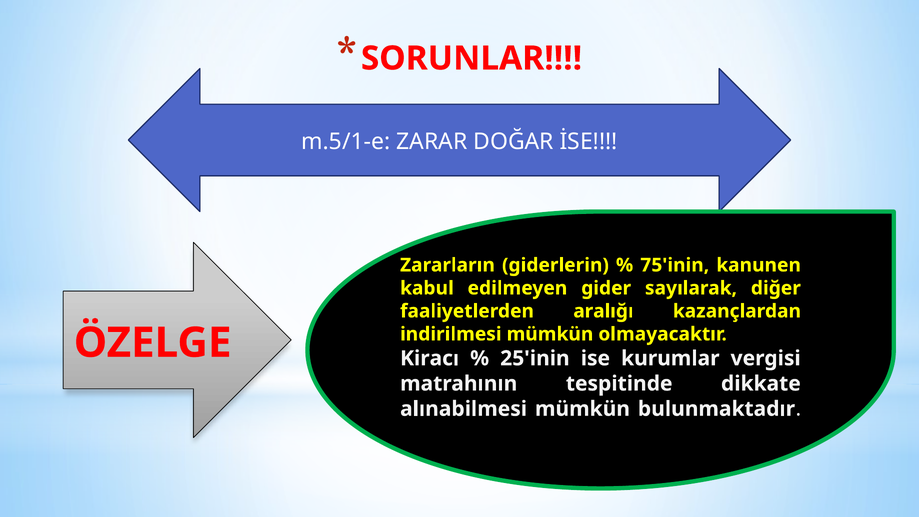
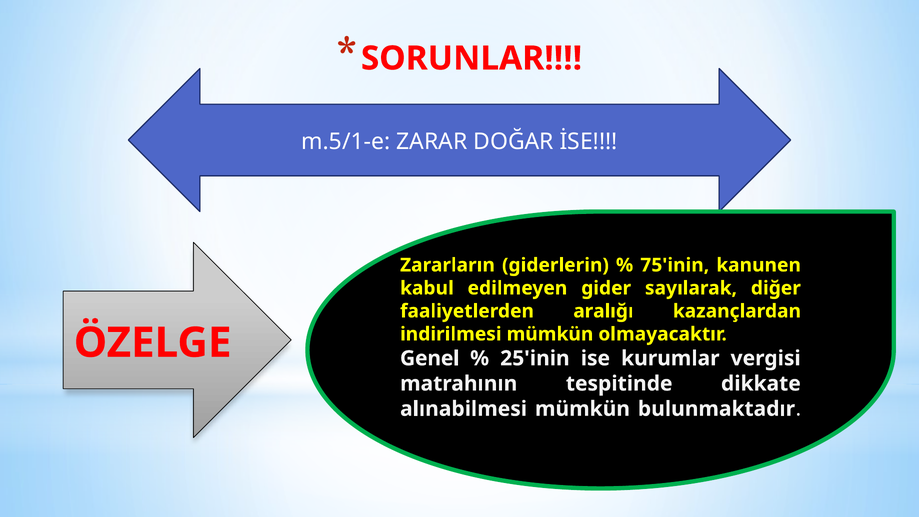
Kiracı: Kiracı -> Genel (430, 358)
